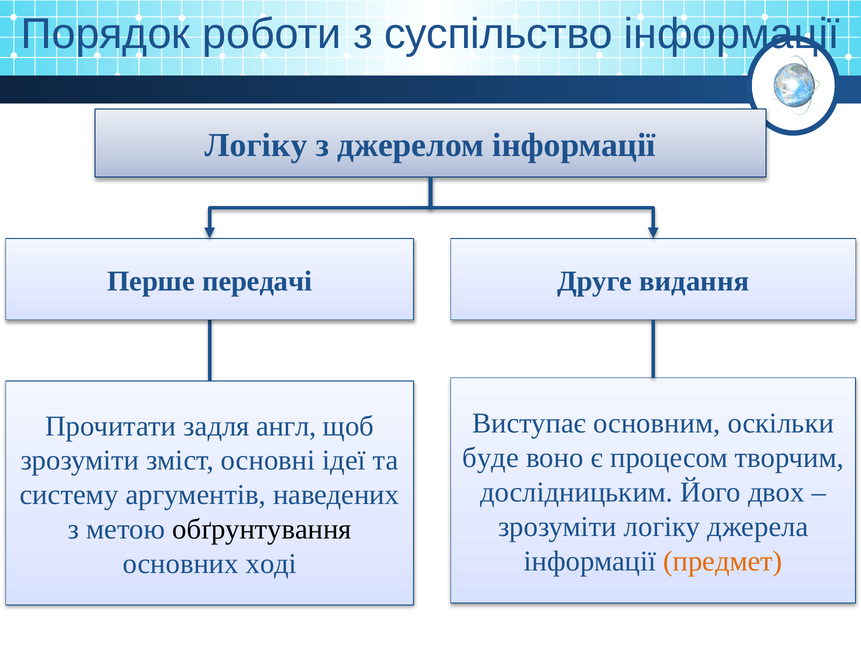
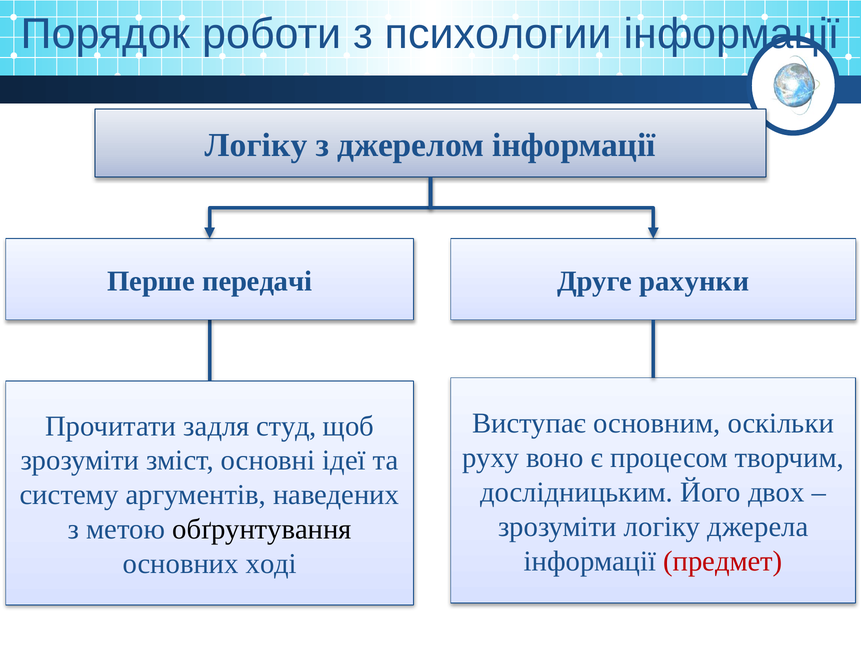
суспільство: суспільство -> психологии (498, 34)
видання: видання -> рахунки (694, 281)
англ: англ -> студ (286, 426)
буде: буде -> руху (491, 458)
предмет colour: orange -> red (723, 561)
